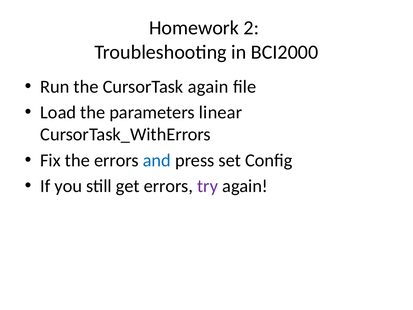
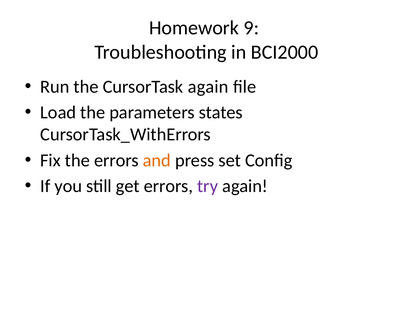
2: 2 -> 9 (251, 28)
linear: linear -> states (221, 112)
and colour: blue -> orange (157, 160)
